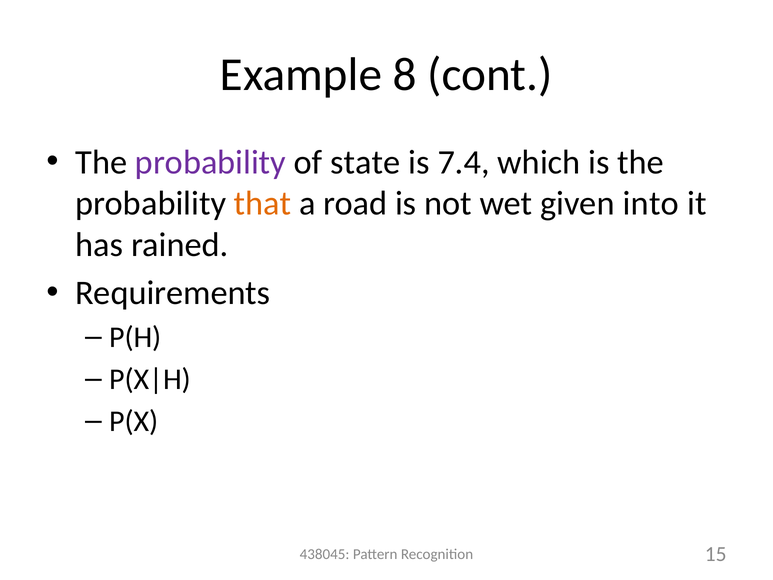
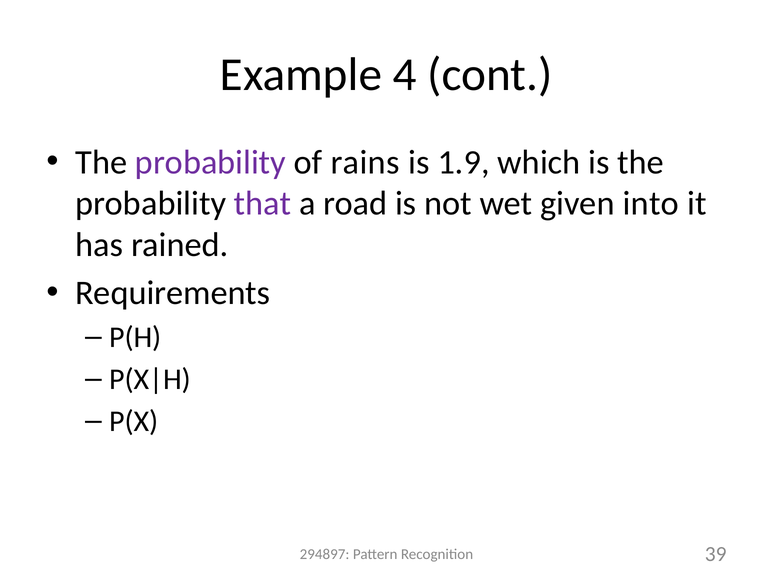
8: 8 -> 4 (405, 75)
state: state -> rains (365, 162)
7.4: 7.4 -> 1.9 (464, 162)
that colour: orange -> purple (263, 203)
438045: 438045 -> 294897 (325, 554)
15: 15 -> 39 (716, 554)
